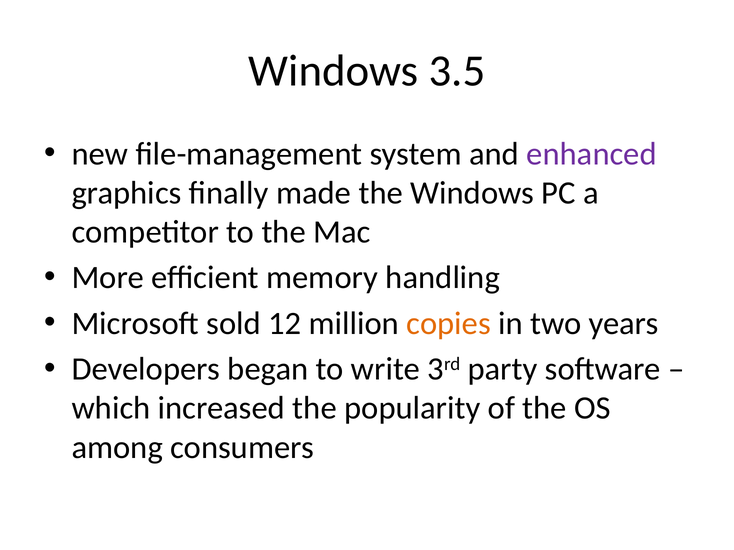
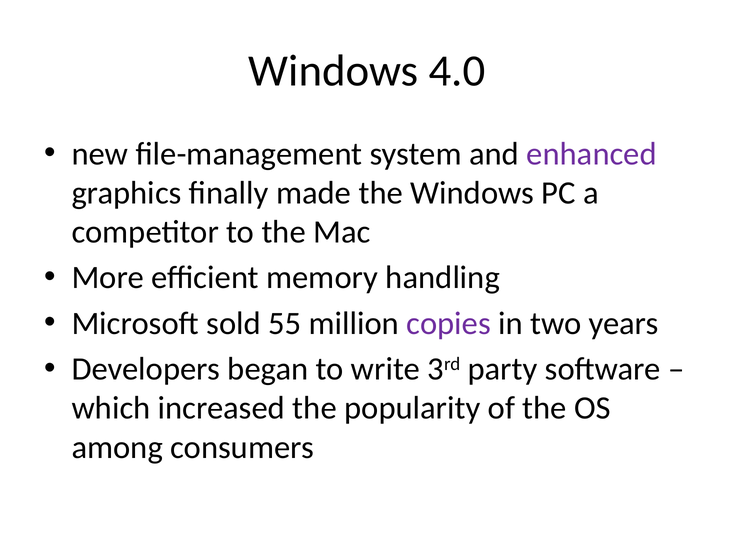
3.5: 3.5 -> 4.0 (457, 71)
12: 12 -> 55 (285, 324)
copies colour: orange -> purple (449, 324)
